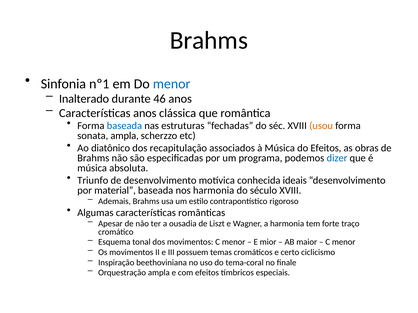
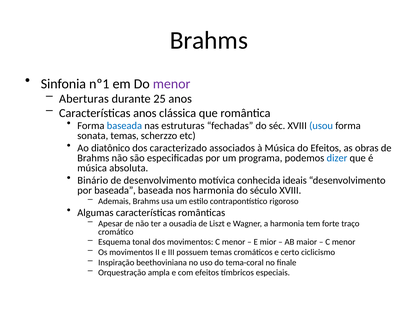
menor colour: blue -> purple (172, 84)
Inalterado: Inalterado -> Aberturas (84, 99)
46: 46 -> 25 (160, 99)
usou colour: orange -> blue (321, 126)
sonata ampla: ampla -> temas (125, 136)
recapitulação: recapitulação -> caracterizado (178, 148)
Triunfo: Triunfo -> Binário (93, 181)
por material: material -> baseada (115, 191)
